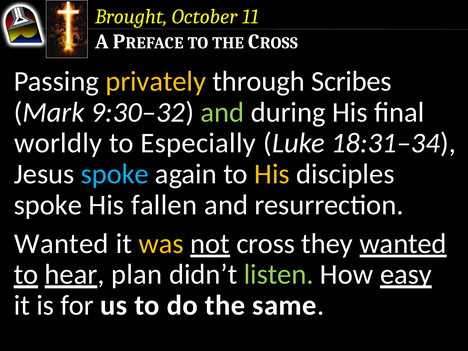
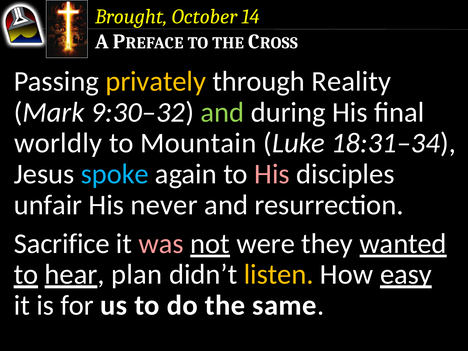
11: 11 -> 14 (251, 17)
Scribes: Scribes -> Reality (351, 81)
Especially: Especially -> Mountain (198, 143)
His colour: yellow -> pink (272, 174)
spoke: spoke -> unfair (48, 205)
fallen: fallen -> never (164, 205)
Wanted: Wanted -> Sacrifice (62, 244)
was colour: yellow -> pink (161, 244)
cross: cross -> were (266, 244)
listen colour: light green -> yellow (279, 275)
